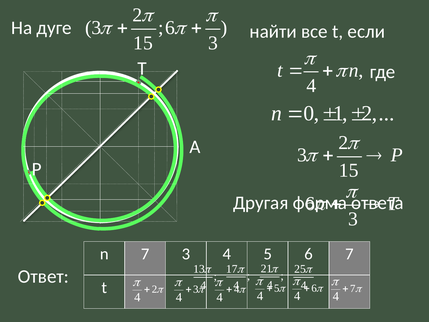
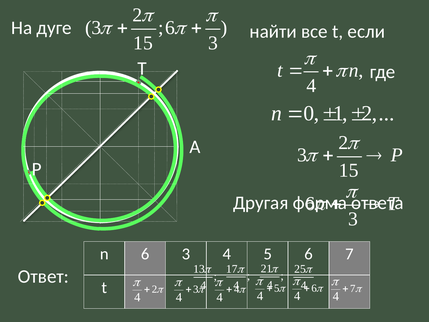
n 7: 7 -> 6 (145, 254)
